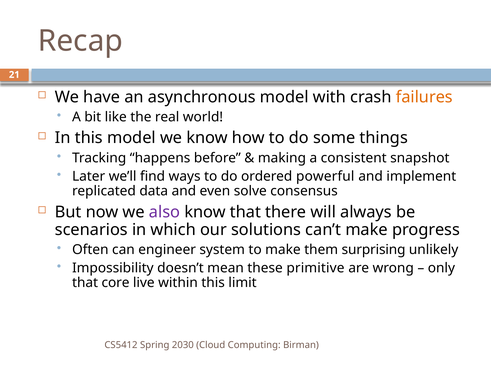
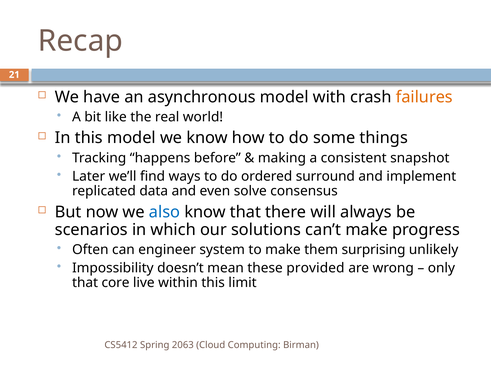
powerful: powerful -> surround (325, 176)
also colour: purple -> blue (165, 212)
primitive: primitive -> provided (315, 268)
2030: 2030 -> 2063 (183, 345)
